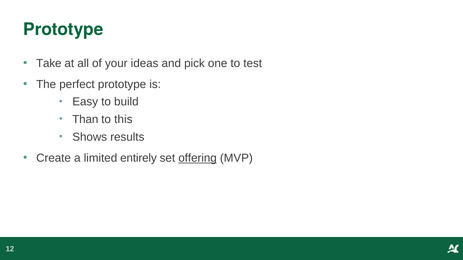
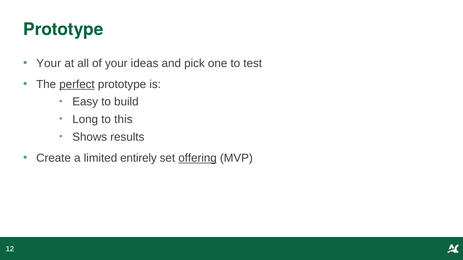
Take: Take -> Your (49, 63)
perfect underline: none -> present (77, 84)
Than: Than -> Long (85, 120)
